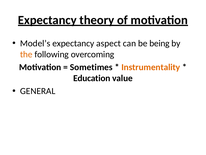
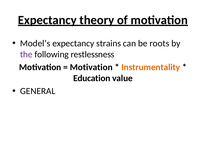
aspect: aspect -> strains (109, 43)
being: being -> roots (159, 43)
the colour: orange -> purple (26, 54)
overcoming: overcoming -> restlessness (93, 54)
Sometimes: Sometimes -> Motivation (91, 67)
